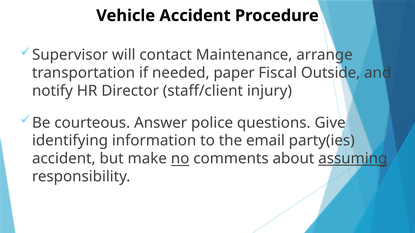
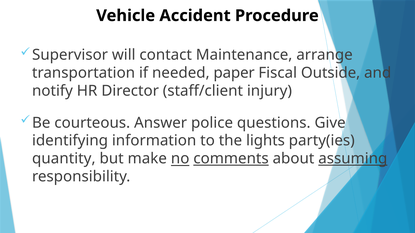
email: email -> lights (265, 141)
accident: accident -> quantity (64, 159)
comments underline: none -> present (231, 159)
